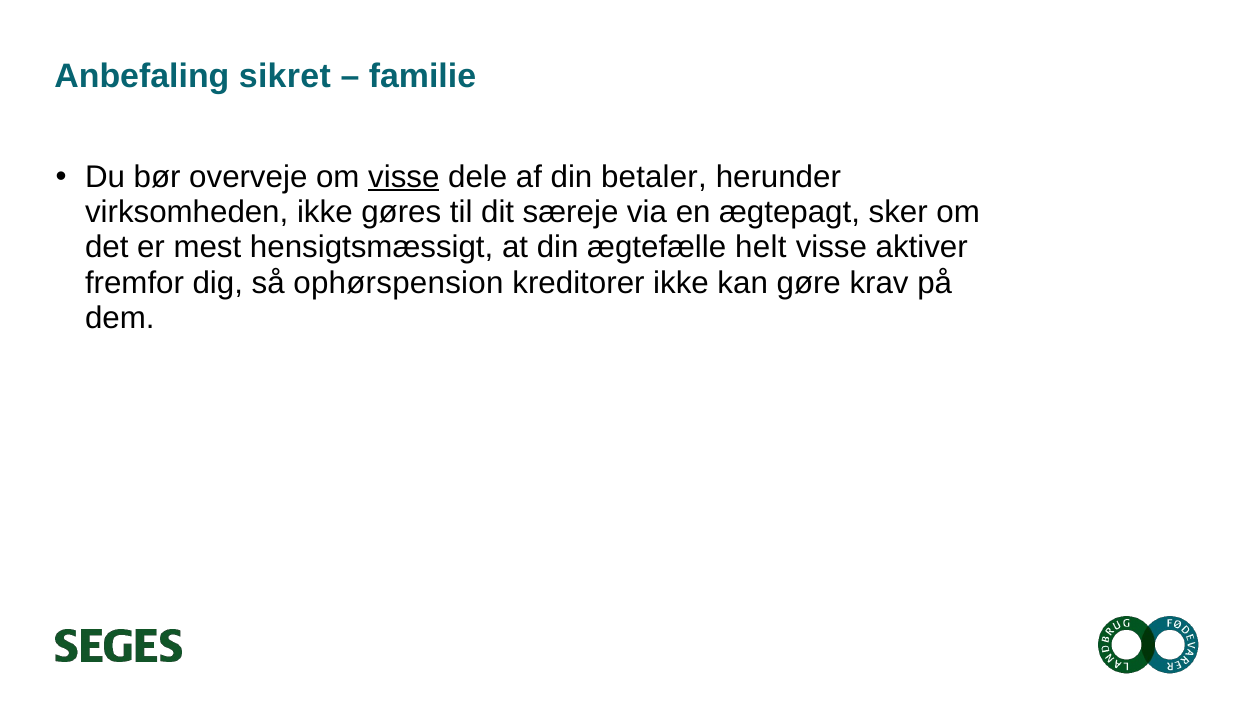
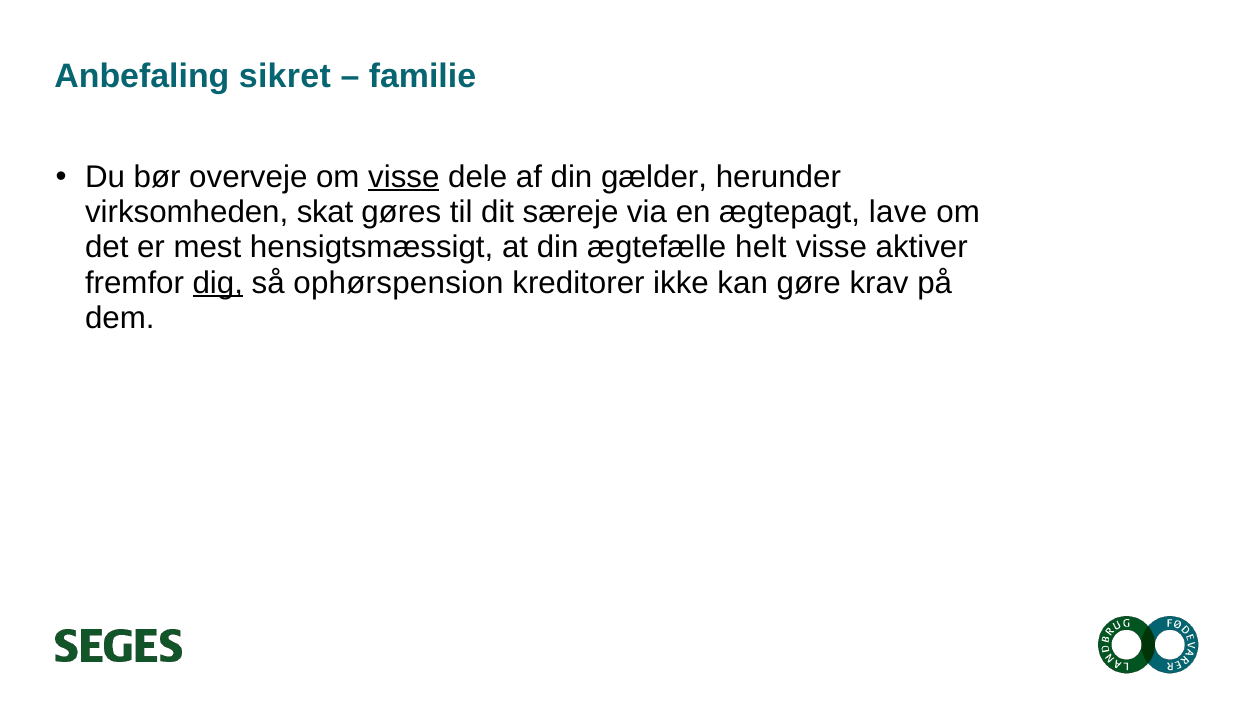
betaler: betaler -> gælder (654, 177)
virksomheden ikke: ikke -> skat (325, 212)
sker: sker -> lave (898, 212)
dig underline: none -> present (218, 283)
